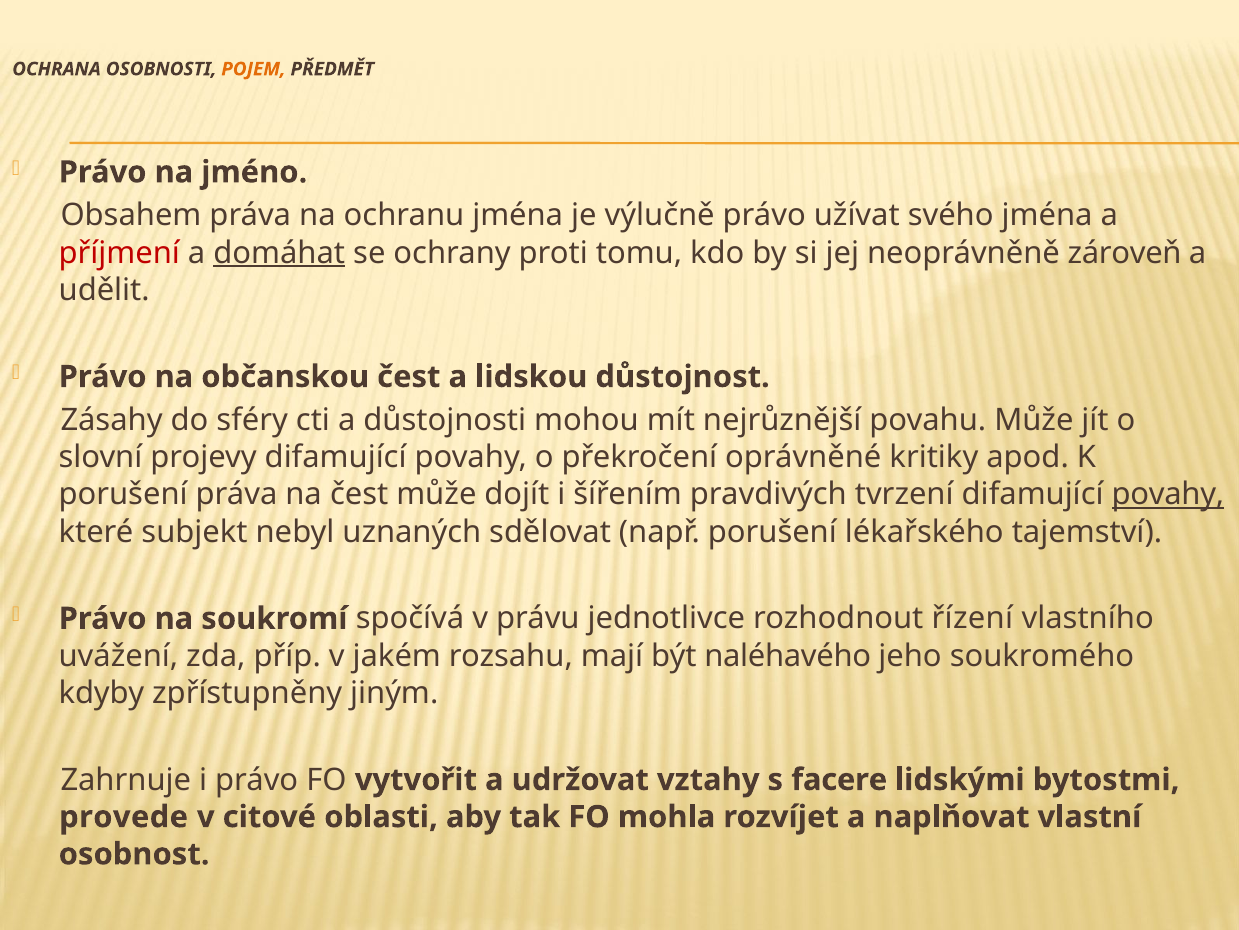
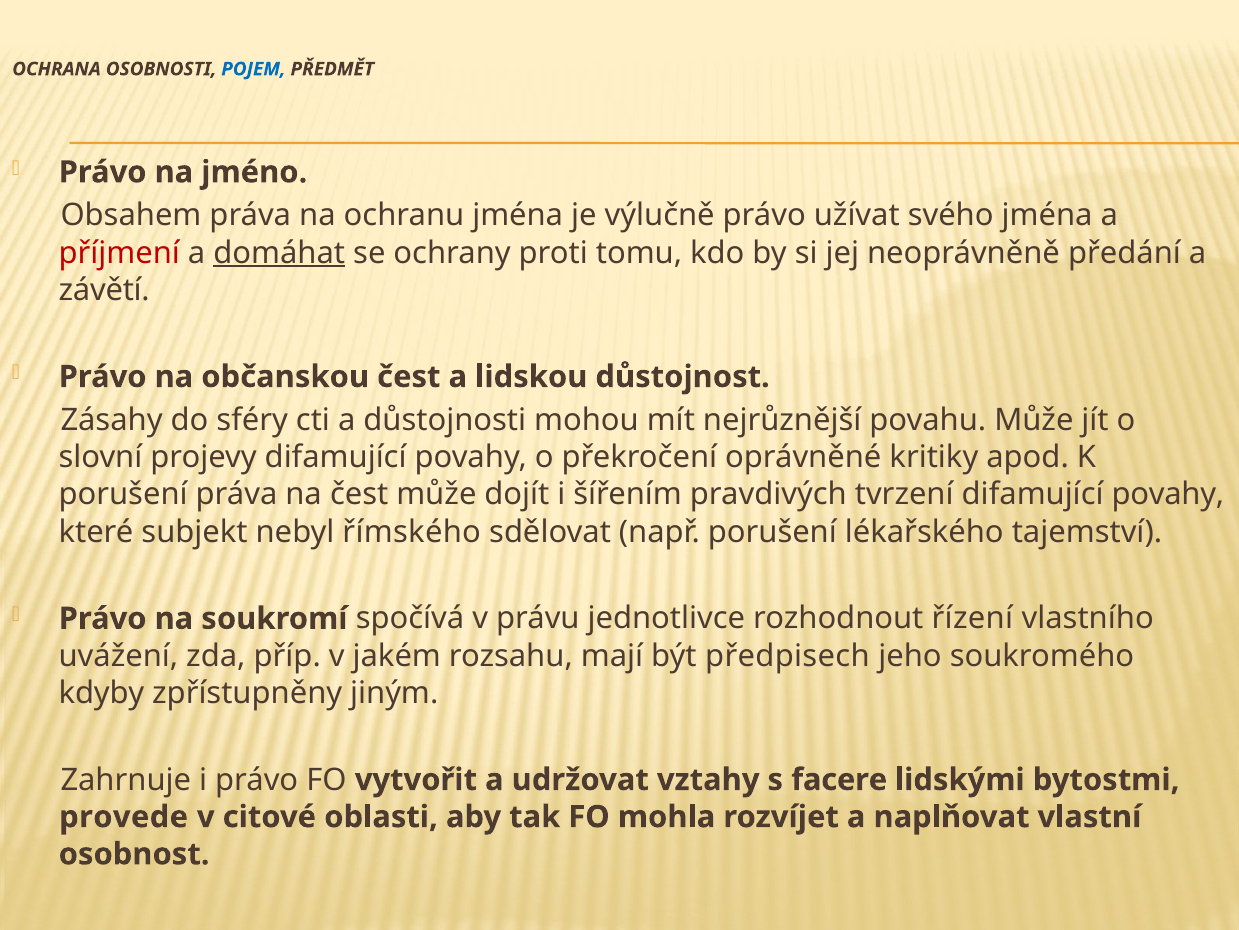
POJEM colour: orange -> blue (253, 69)
zároveň: zároveň -> předání (1124, 253)
udělit: udělit -> závětí (104, 290)
povahy underline: present -> none (1168, 494)
uznaných: uznaných -> římského (412, 531)
naléhavého: naléhavého -> předpisech (787, 655)
